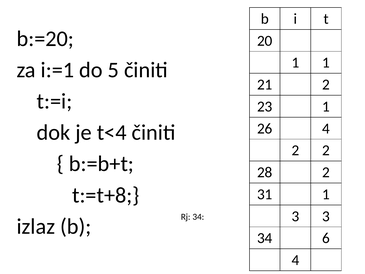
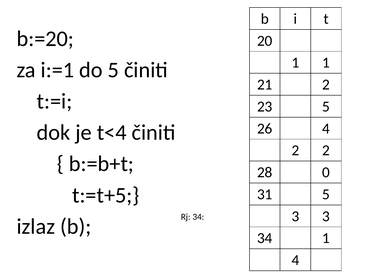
23 1: 1 -> 5 (326, 106)
28 2: 2 -> 0 (326, 172)
t:=t+8: t:=t+8 -> t:=t+5 (106, 195)
31 1: 1 -> 5 (326, 194)
34 6: 6 -> 1 (326, 238)
